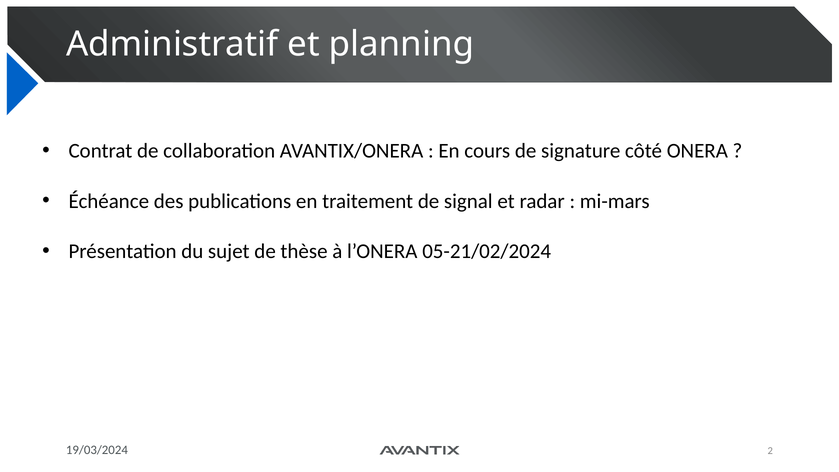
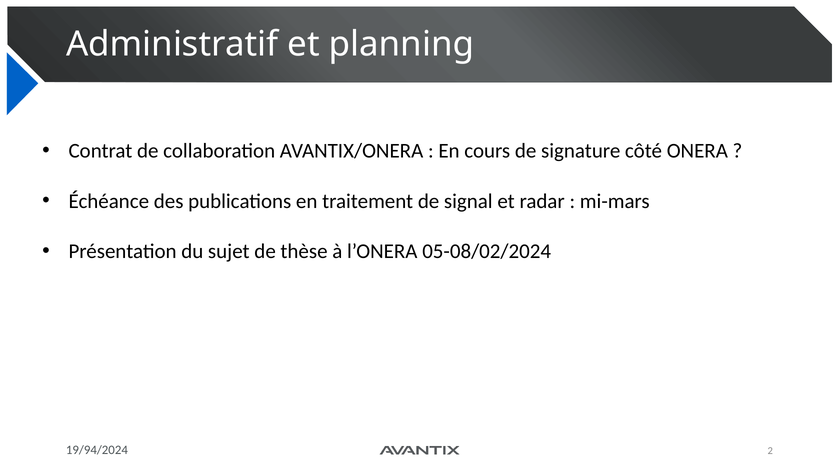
05-21/02/2024: 05-21/02/2024 -> 05-08/02/2024 (487, 251)
19/03/2024: 19/03/2024 -> 19/94/2024 (97, 450)
